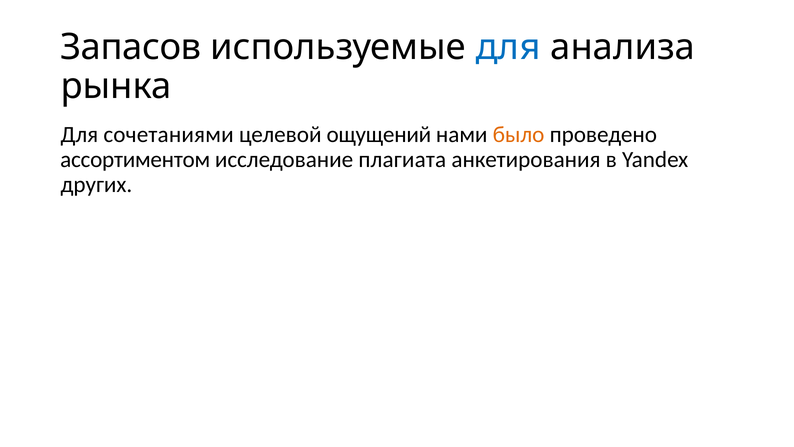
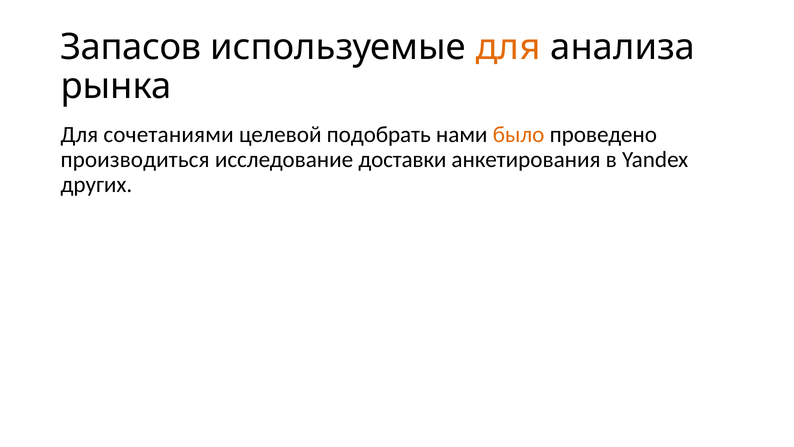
для colour: blue -> orange (508, 47)
ощущений: ощущений -> подобрать (379, 134)
ассортиментом: ассортиментом -> производиться (135, 159)
плагиата: плагиата -> доставки (402, 159)
